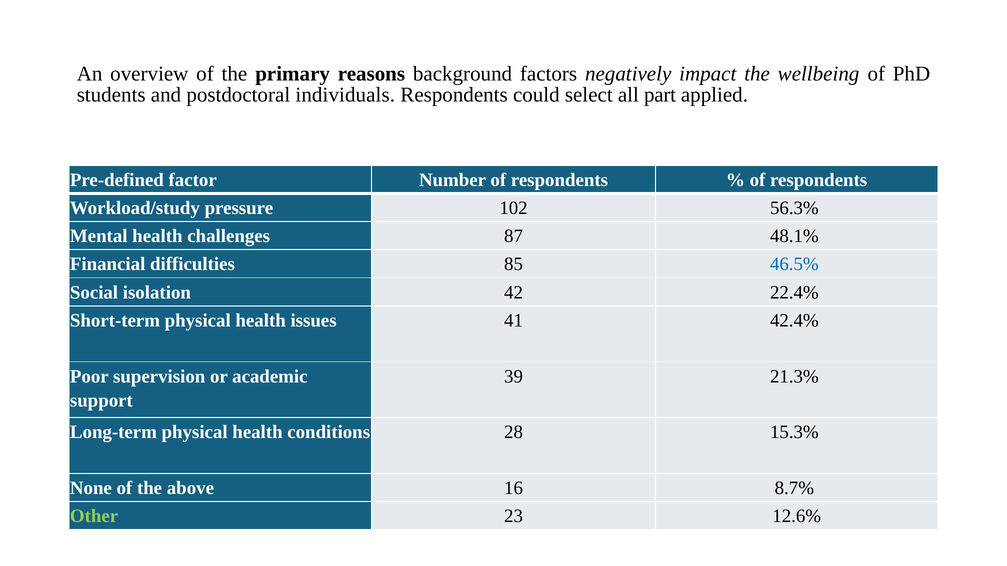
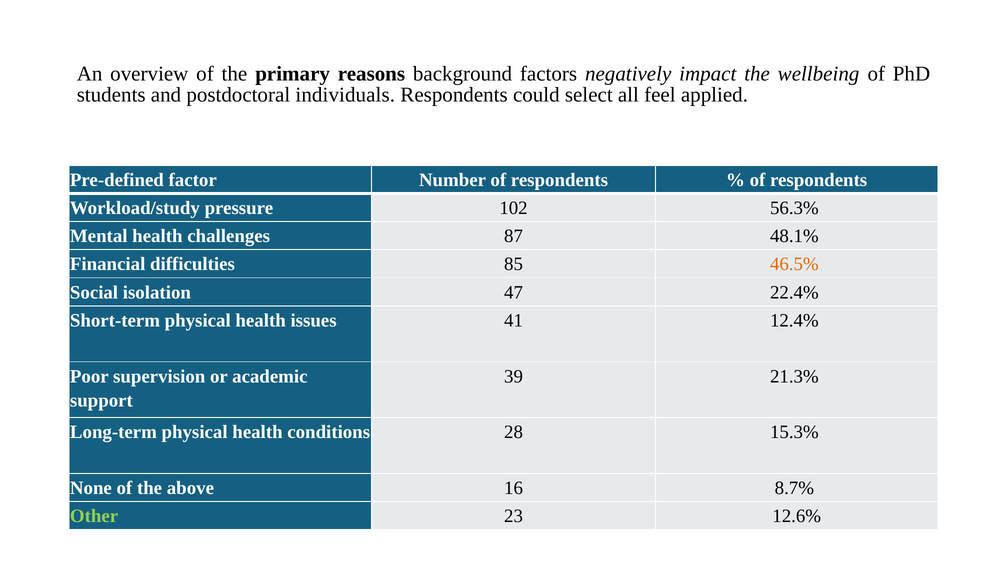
part: part -> feel (660, 95)
46.5% colour: blue -> orange (794, 264)
42: 42 -> 47 (514, 293)
42.4%: 42.4% -> 12.4% (794, 321)
